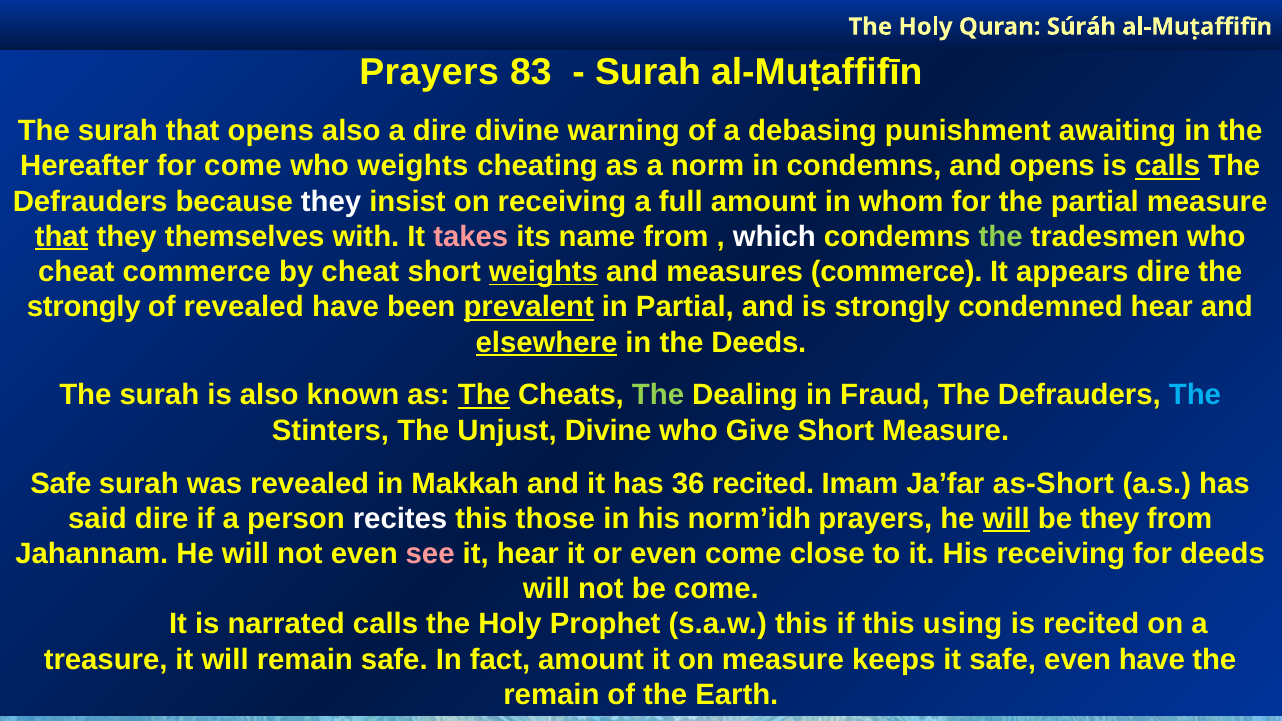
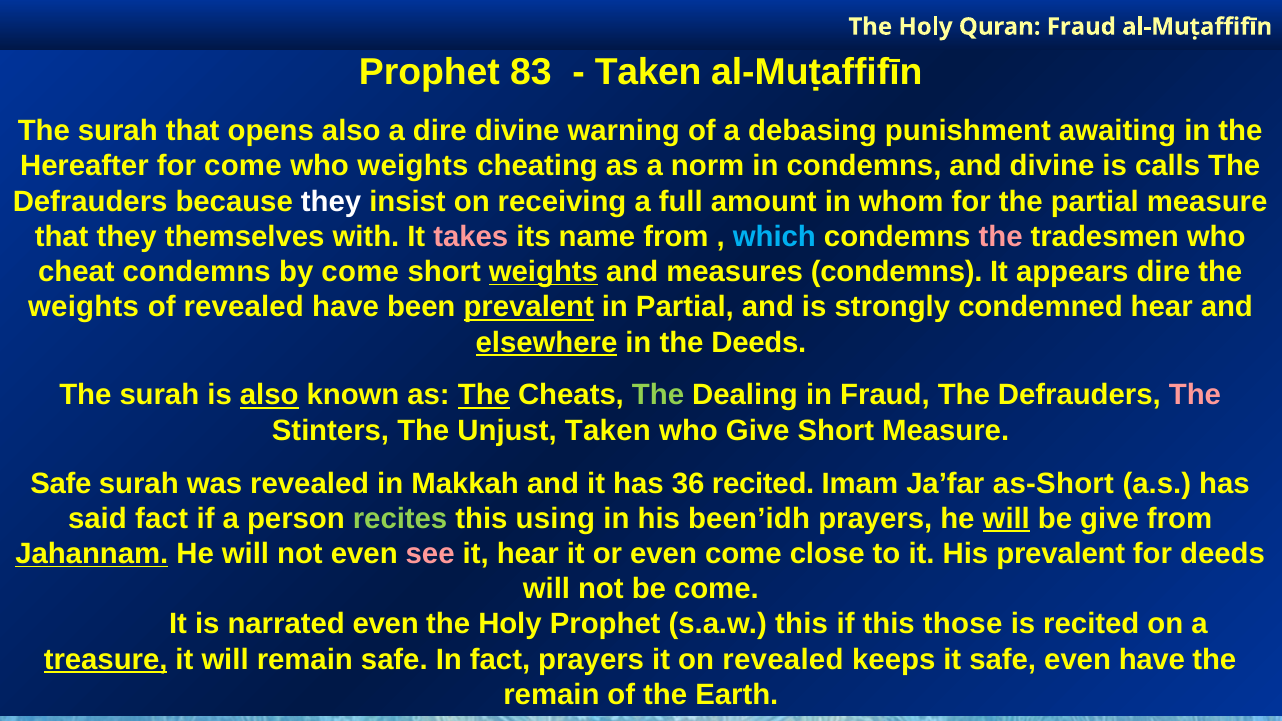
Quran Súráh: Súráh -> Fraud (1081, 27)
Prayers: Prayers -> Prophet (429, 72)
Surah: Surah -> Taken (648, 72)
and opens: opens -> divine (1052, 166)
calls underline: present -> none (1168, 166)
that underline: present -> none (62, 237)
which colour: white -> light blue (774, 237)
the colour: light green -> pink (1001, 237)
cheat commerce: commerce -> condemns (197, 272)
by cheat: cheat -> come (360, 272)
measures commerce: commerce -> condemns (897, 272)
strongly: strongly -> weights (84, 307)
also underline: none -> present (269, 395)
The colour: light blue -> pink (1195, 395)
Unjust Divine: Divine -> Taken (608, 431)
said dire: dire -> fact (162, 519)
recites colour: white -> light green (400, 519)
those: those -> using (555, 519)
norm’idh: norm’idh -> been’idh (749, 519)
be they: they -> give (1110, 519)
Jahannam underline: none -> present (92, 554)
His receiving: receiving -> prevalent (1061, 554)
narrated calls: calls -> even (386, 624)
using: using -> those (963, 624)
treasure underline: none -> present (106, 660)
fact amount: amount -> prayers (591, 660)
on measure: measure -> revealed (783, 660)
